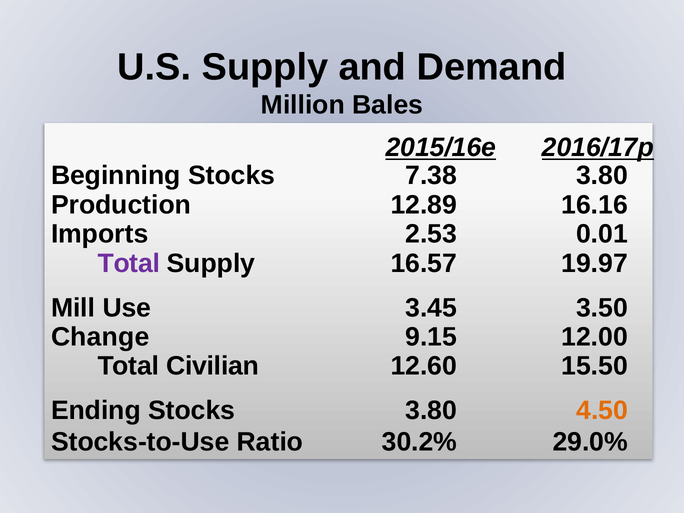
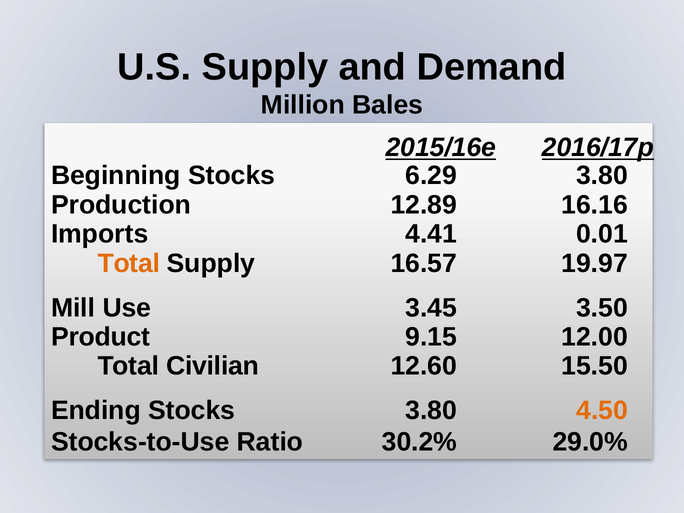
7.38: 7.38 -> 6.29 (431, 175)
2.53: 2.53 -> 4.41 (431, 234)
Total colour: purple -> orange (129, 263)
Change: Change -> Product (101, 337)
